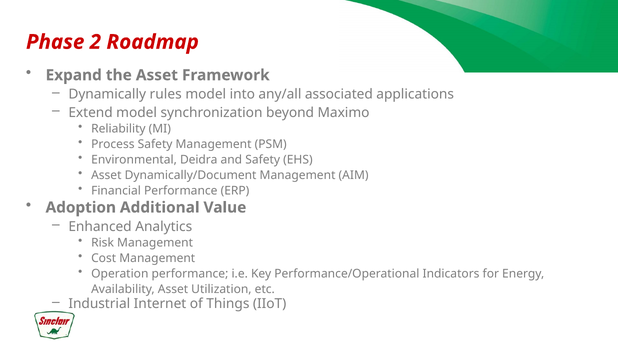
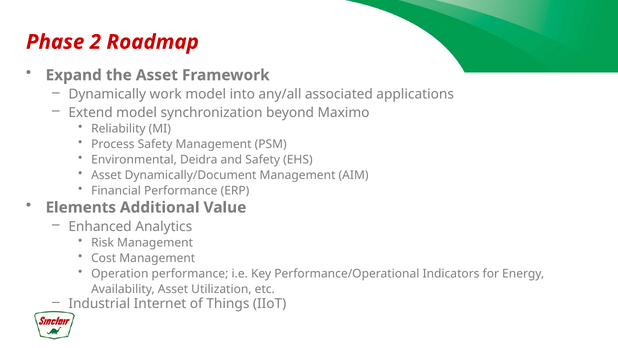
rules: rules -> work (166, 94)
Adoption: Adoption -> Elements (81, 207)
